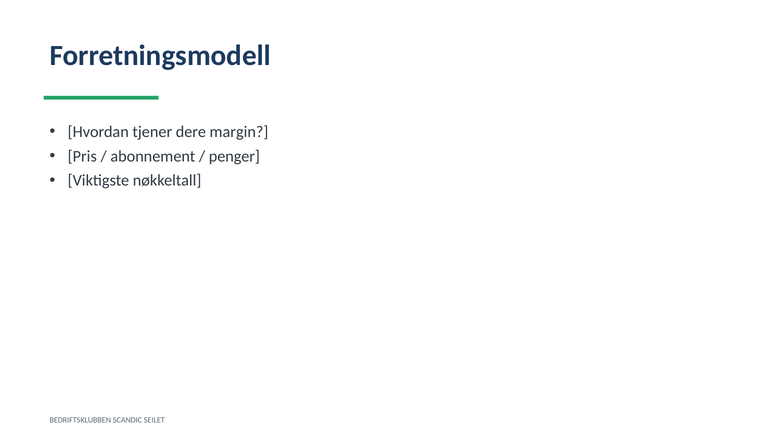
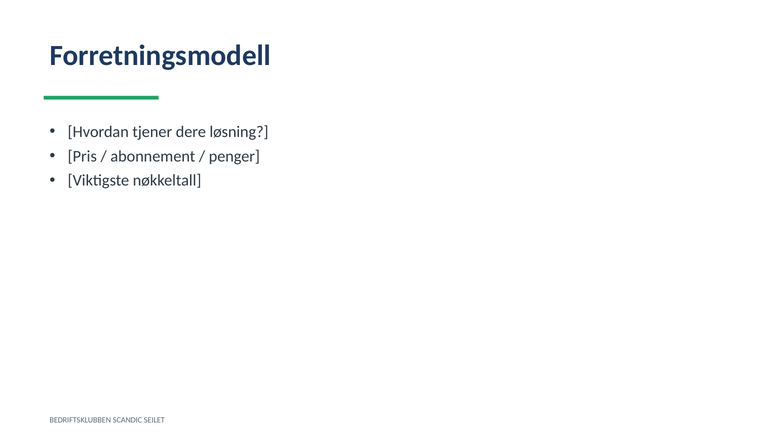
margin: margin -> løsning (239, 132)
